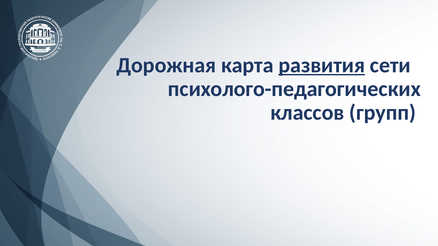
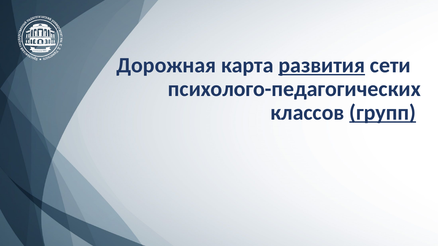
групп underline: none -> present (383, 113)
